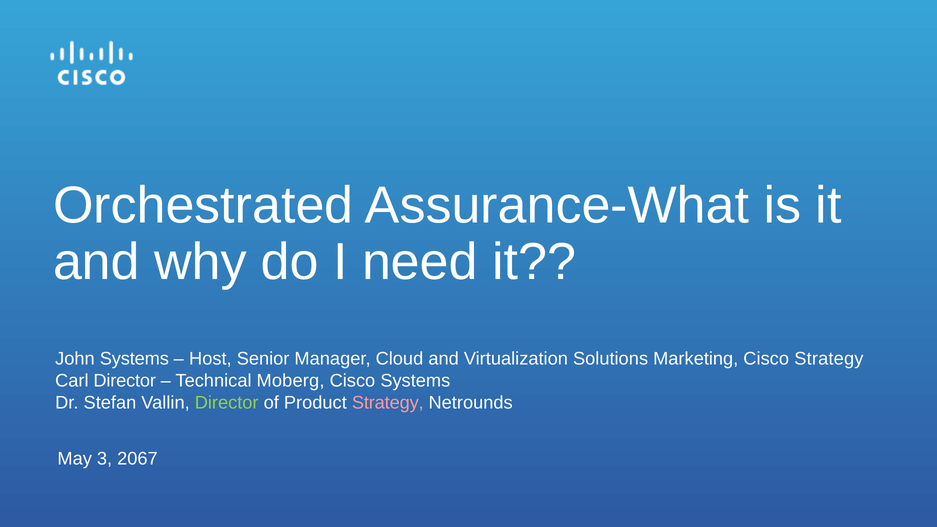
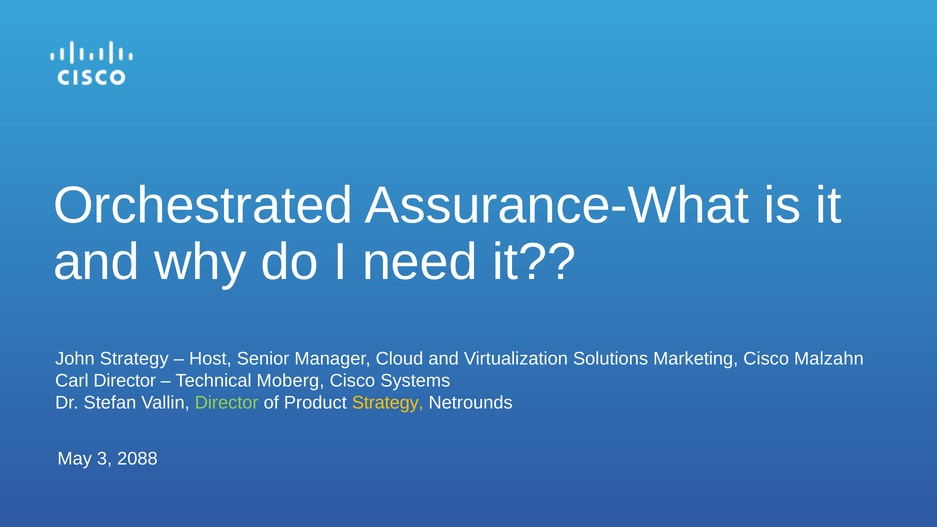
John Systems: Systems -> Strategy (134, 359)
Cisco Strategy: Strategy -> Malzahn (829, 359)
Strategy colour: pink -> yellow (388, 403)
2067: 2067 -> 2088 (137, 459)
